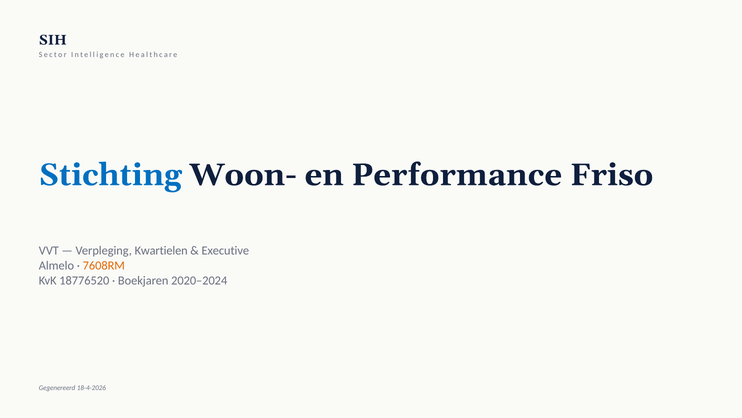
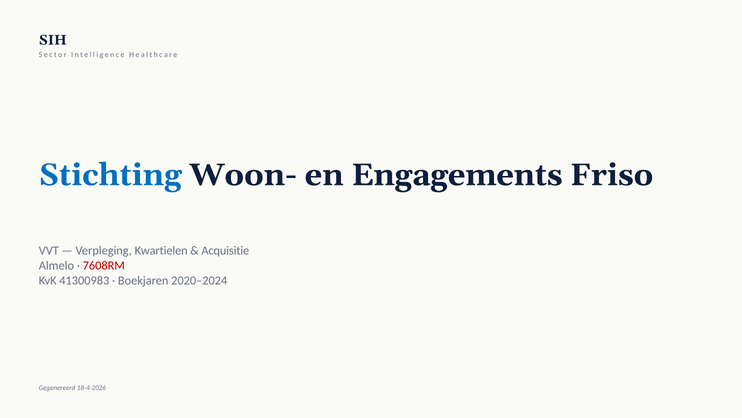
Performance: Performance -> Engagements (457, 175)
Executive: Executive -> Acquisitie (225, 250)
7608RM colour: orange -> red (104, 265)
18776520: 18776520 -> 41300983 (84, 280)
